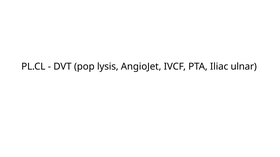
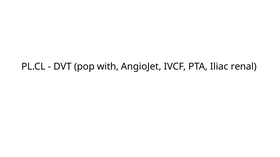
lysis: lysis -> with (108, 67)
ulnar: ulnar -> renal (244, 67)
